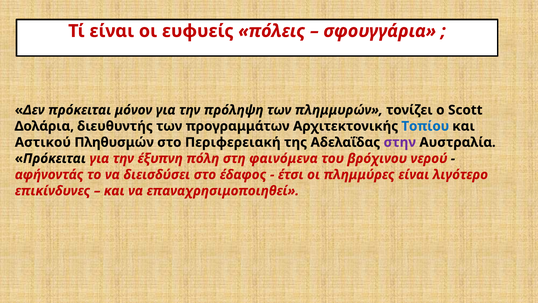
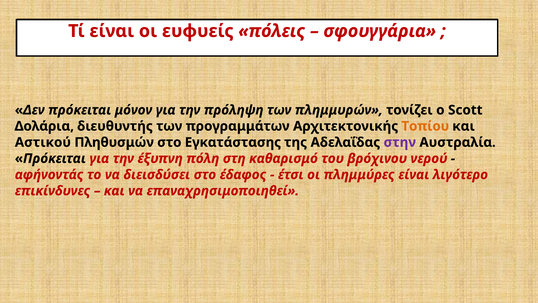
Τοπίου colour: blue -> orange (425, 126)
Περιφερειακή: Περιφερειακή -> Εγκατάστασης (233, 142)
φαινόμενα: φαινόμενα -> καθαρισμό (284, 158)
